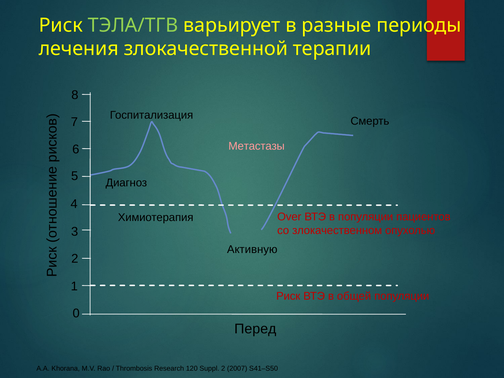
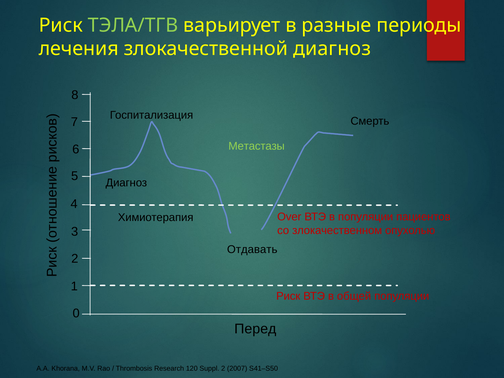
злокачественной терапии: терапии -> диагноз (332, 49)
Метастазы colour: pink -> light green (257, 146)
Активную: Активную -> Отдавать (252, 249)
